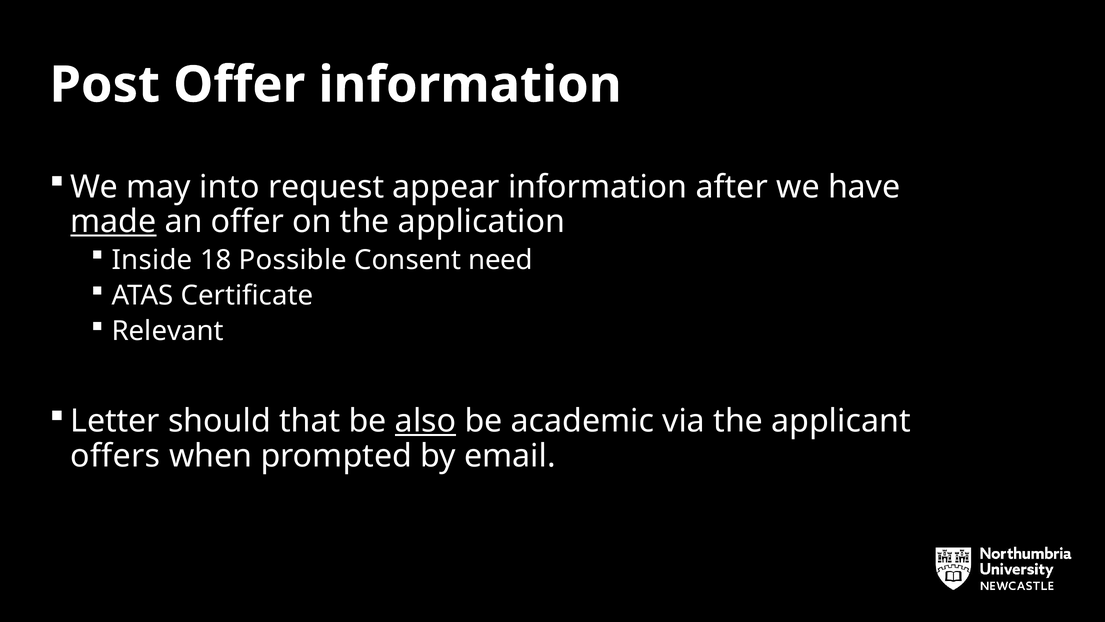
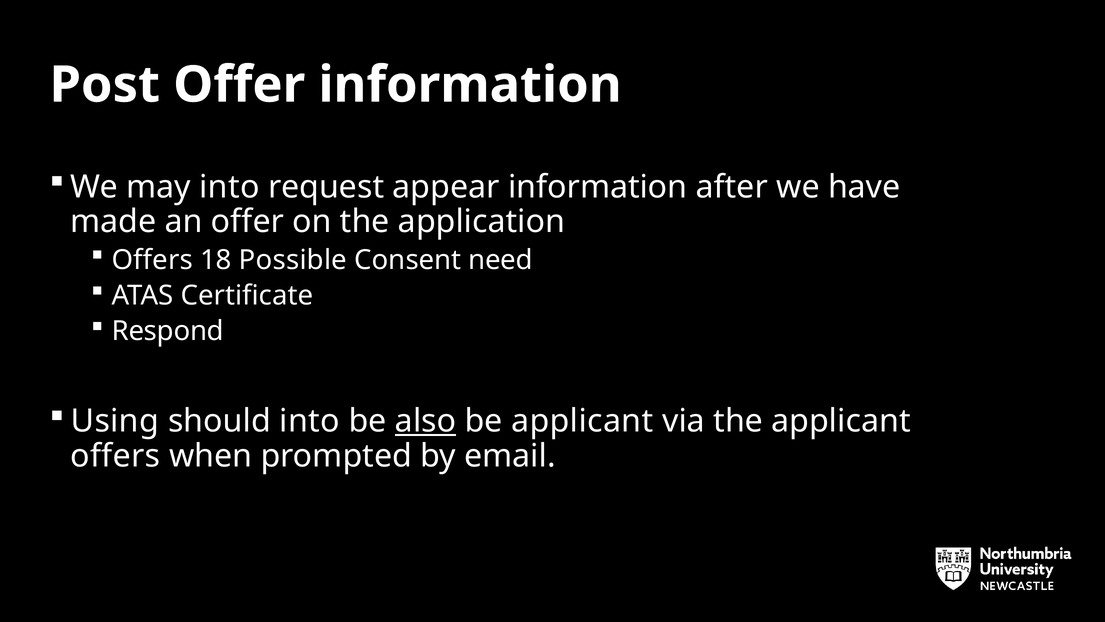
made underline: present -> none (113, 222)
Inside: Inside -> Offers (152, 260)
Relevant: Relevant -> Respond (168, 331)
Letter: Letter -> Using (115, 421)
should that: that -> into (310, 421)
be academic: academic -> applicant (582, 421)
